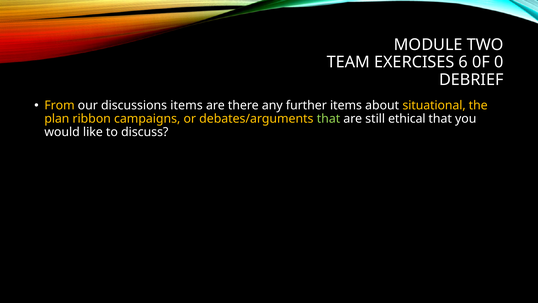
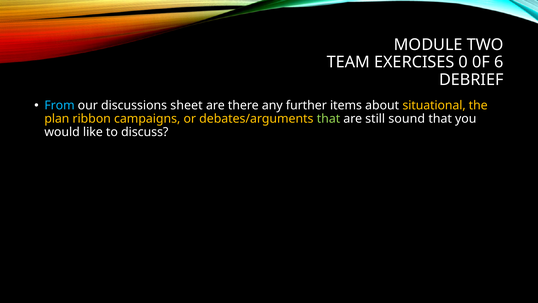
6: 6 -> 0 (463, 62)
0: 0 -> 6 (499, 62)
From colour: yellow -> light blue (60, 105)
discussions items: items -> sheet (187, 105)
ethical: ethical -> sound (407, 119)
